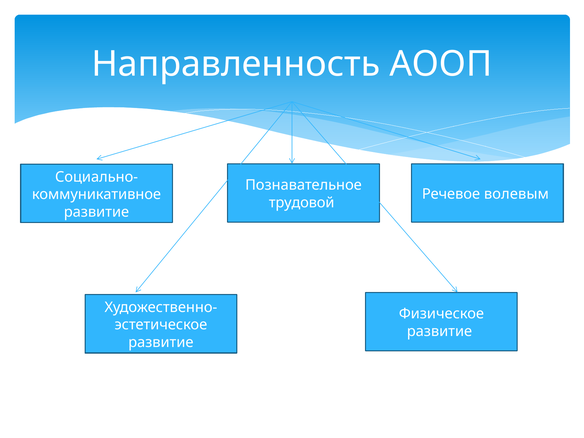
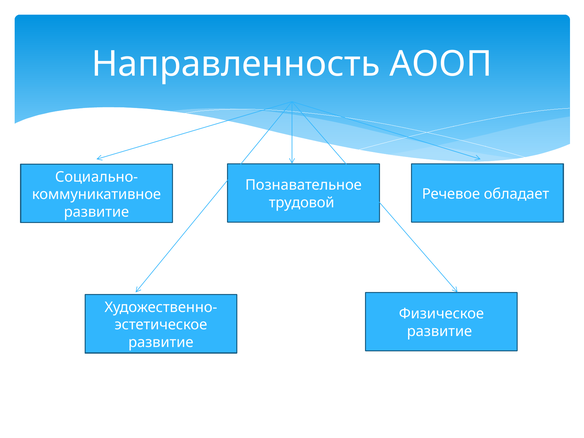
волевым: волевым -> обладает (517, 194)
